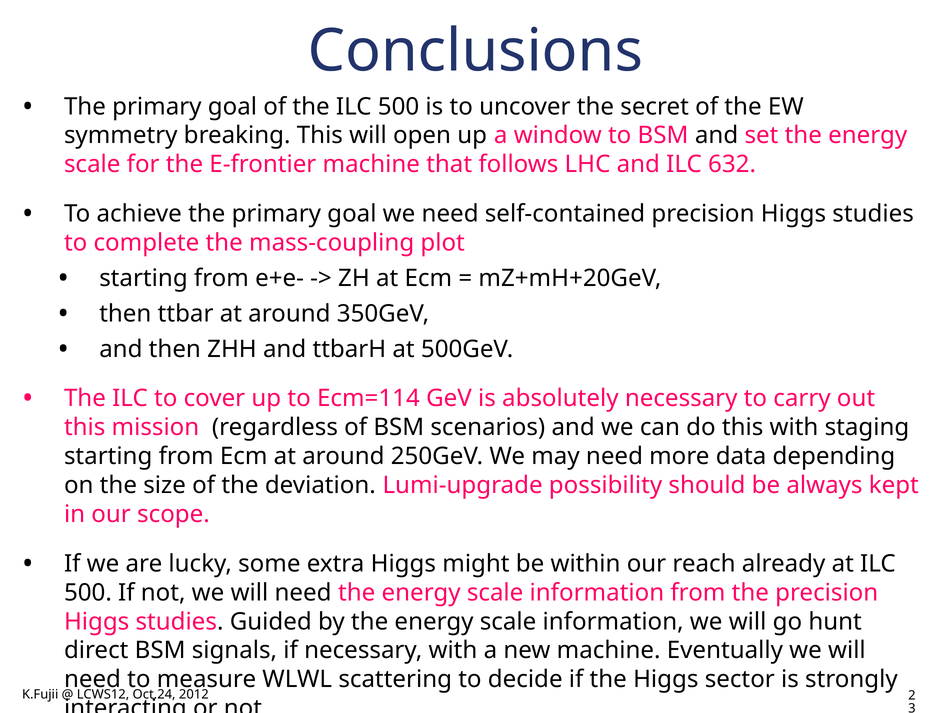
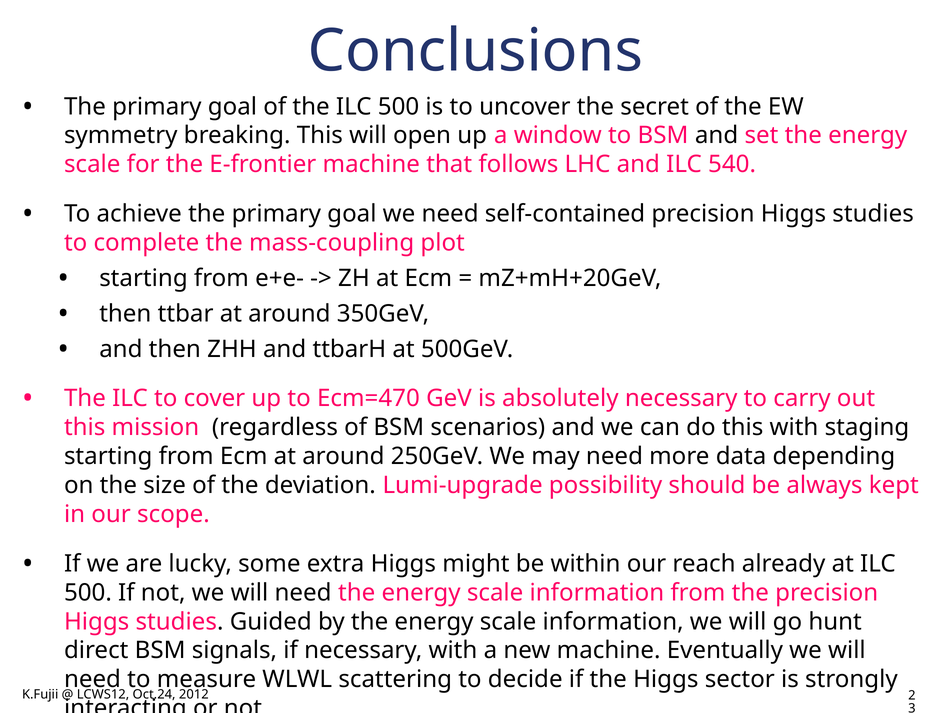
632: 632 -> 540 (732, 164)
Ecm=114: Ecm=114 -> Ecm=470 (368, 398)
